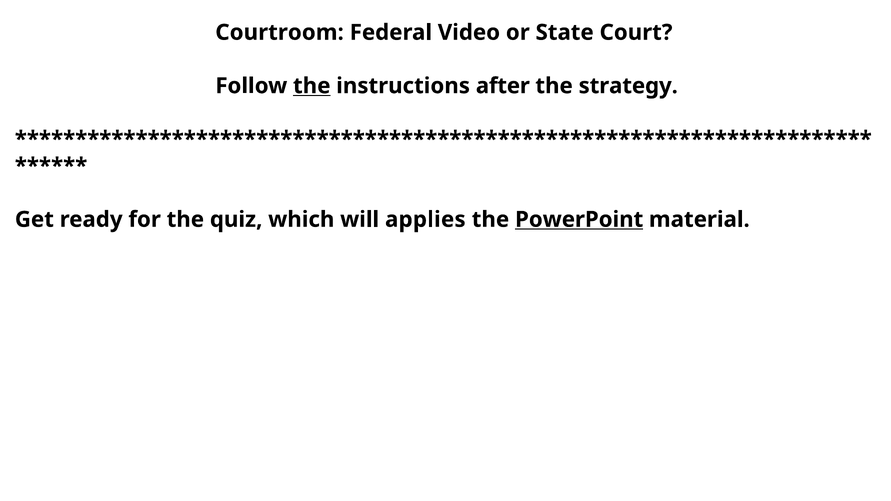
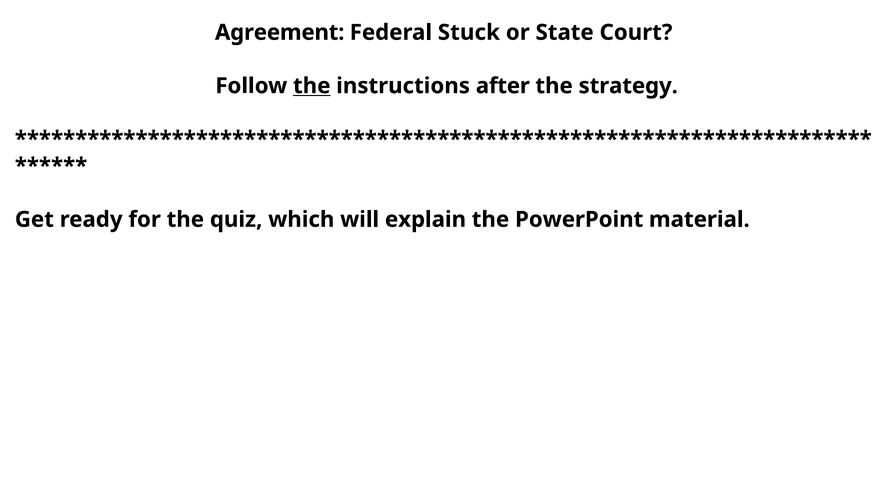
Courtroom: Courtroom -> Agreement (280, 32)
Video: Video -> Stuck (469, 32)
applies: applies -> explain (425, 220)
PowerPoint underline: present -> none (579, 220)
